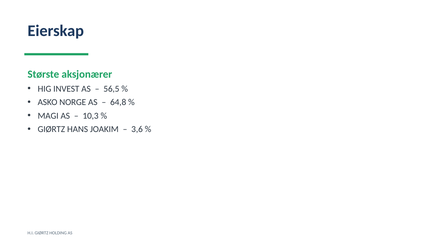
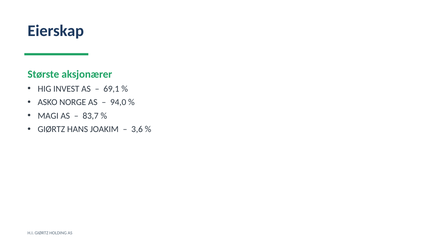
56,5: 56,5 -> 69,1 (111, 89)
64,8: 64,8 -> 94,0 (118, 103)
10,3: 10,3 -> 83,7 (91, 116)
